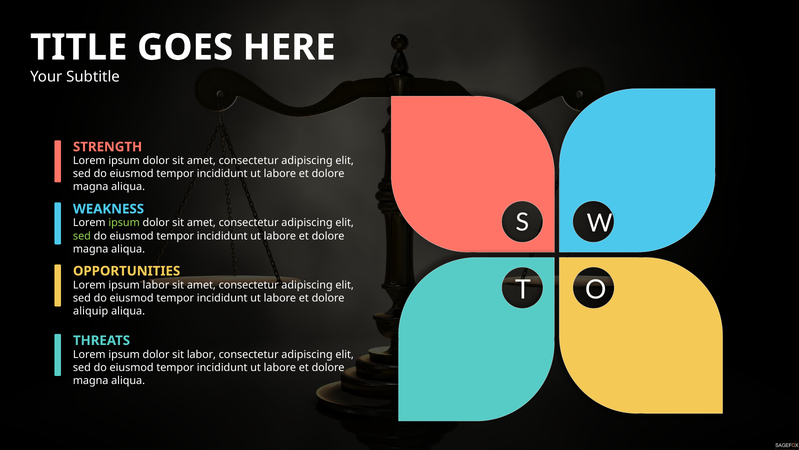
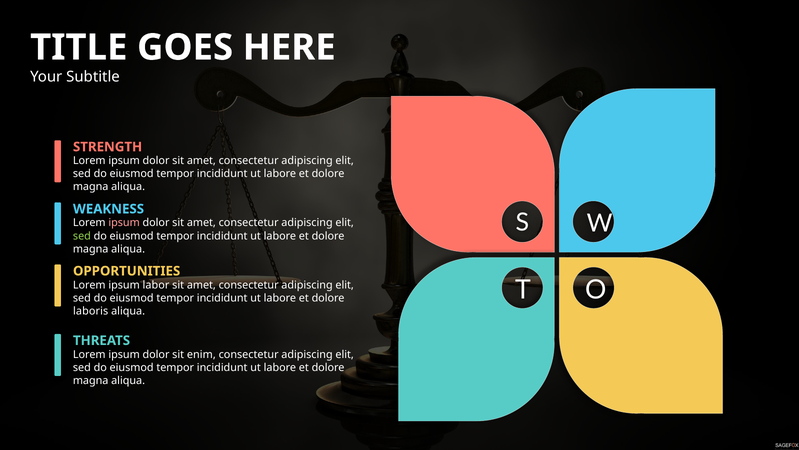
ipsum colour: light green -> pink (124, 223)
aliquip: aliquip -> laboris (91, 311)
sit labor: labor -> enim (201, 354)
